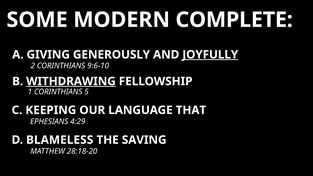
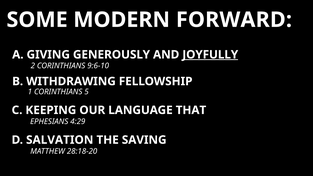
COMPLETE: COMPLETE -> FORWARD (234, 20)
WITHDRAWING underline: present -> none (71, 81)
BLAMELESS: BLAMELESS -> SALVATION (60, 140)
